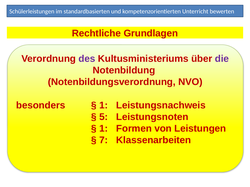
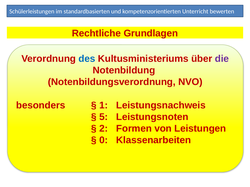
des colour: purple -> blue (87, 59)
1: 1 -> 2 (104, 129)
7: 7 -> 0 (104, 141)
